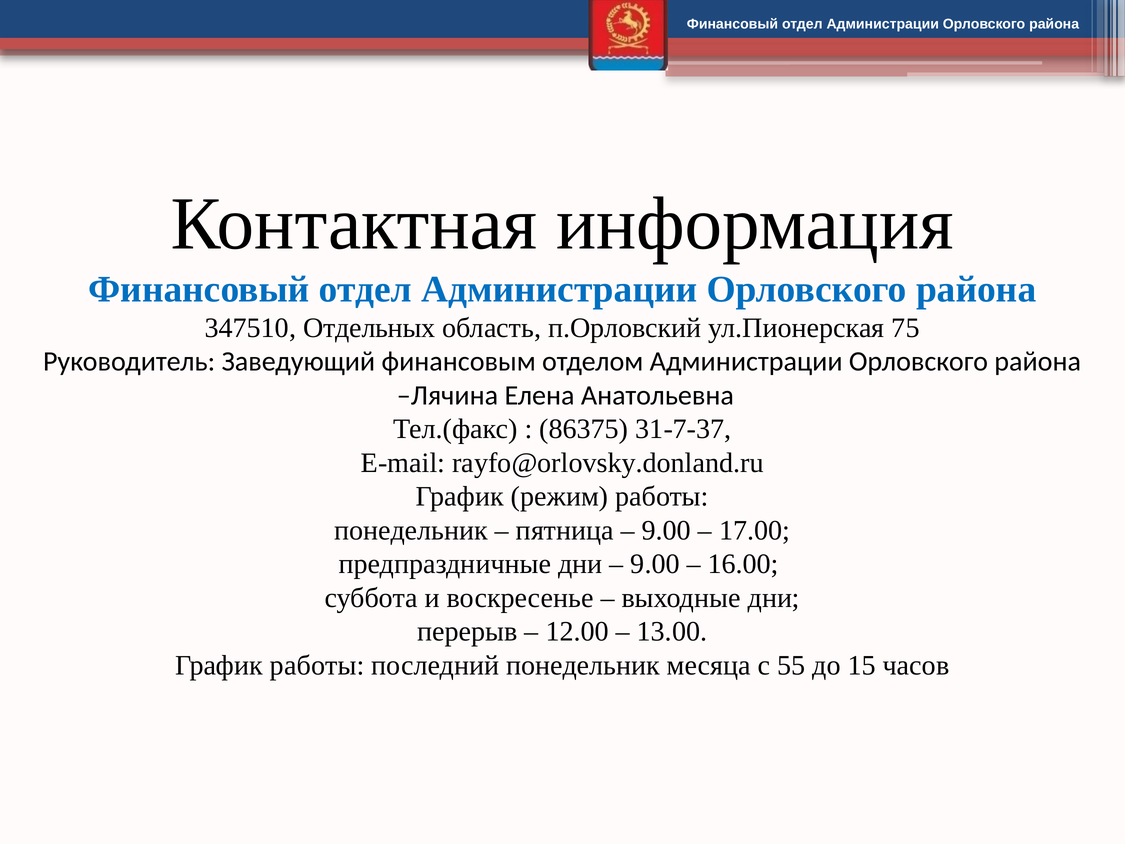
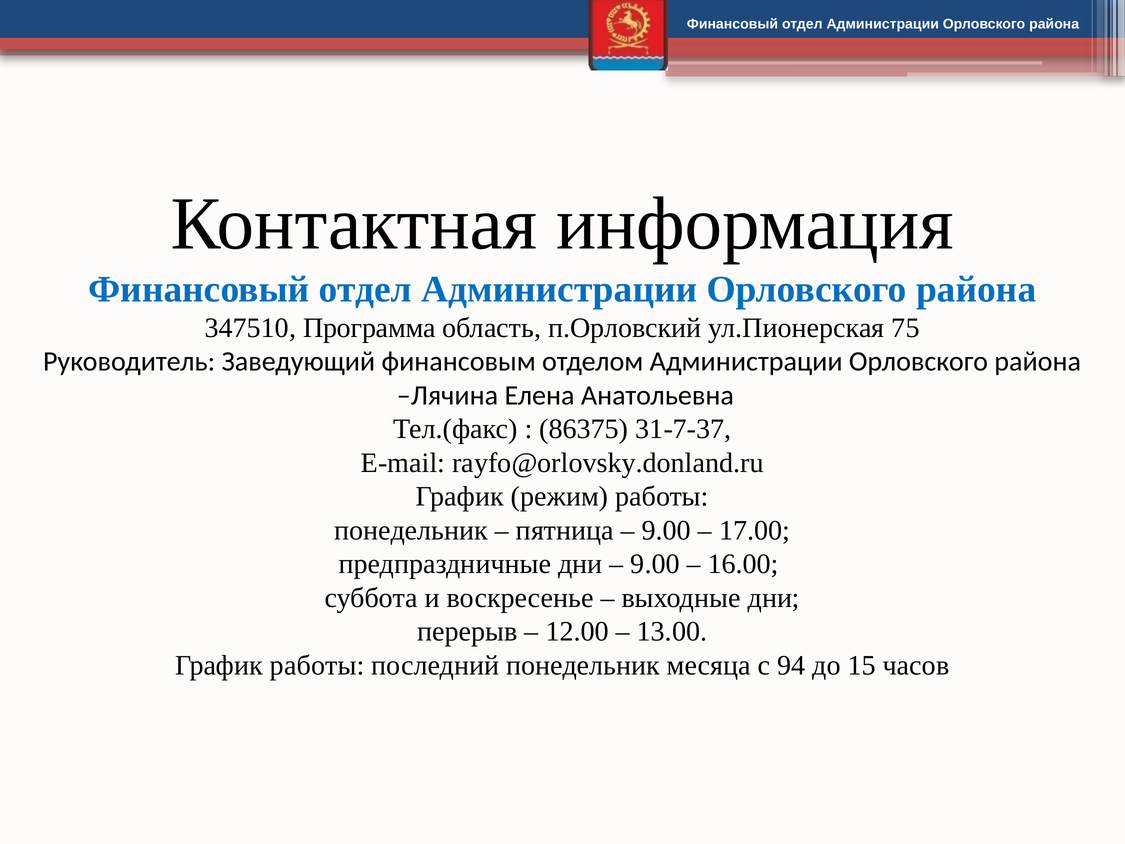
Отдельных: Отдельных -> Программа (369, 328)
55: 55 -> 94 (791, 665)
